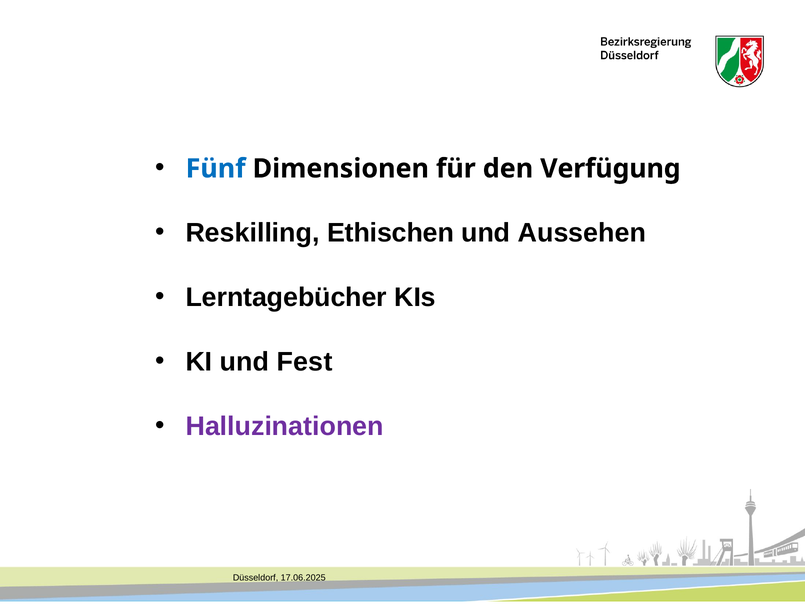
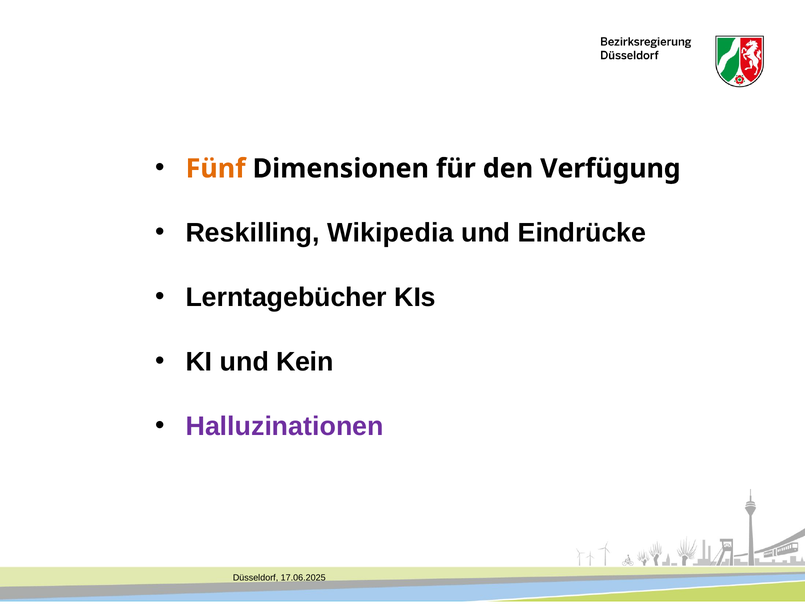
Fünf colour: blue -> orange (216, 169)
Ethischen: Ethischen -> Wikipedia (390, 233)
Aussehen: Aussehen -> Eindrücke (582, 233)
Fest: Fest -> Kein (305, 362)
